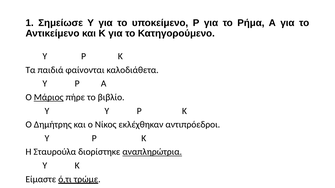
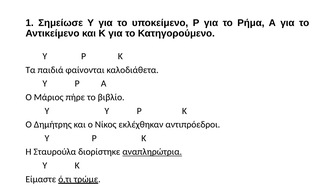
Μάριος underline: present -> none (49, 97)
